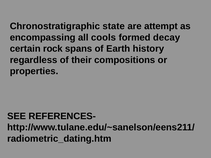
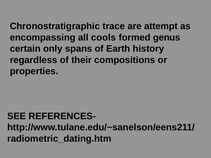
state: state -> trace (114, 26)
decay: decay -> genus (167, 38)
rock: rock -> only (53, 49)
